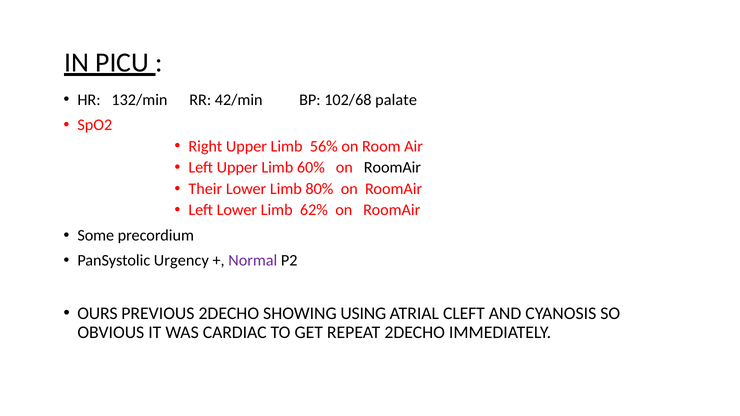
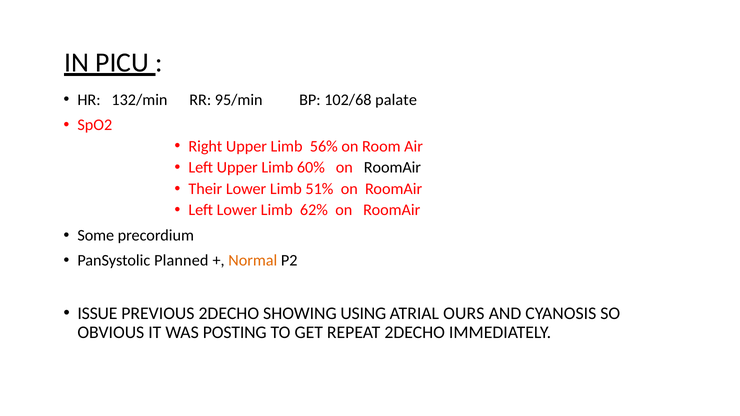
42/min: 42/min -> 95/min (239, 100)
80%: 80% -> 51% (319, 189)
Urgency: Urgency -> Planned (181, 261)
Normal colour: purple -> orange (253, 261)
OURS: OURS -> ISSUE (97, 313)
CLEFT: CLEFT -> OURS (464, 313)
CARDIAC: CARDIAC -> POSTING (235, 333)
